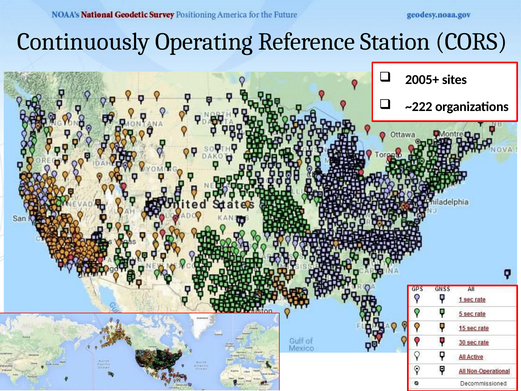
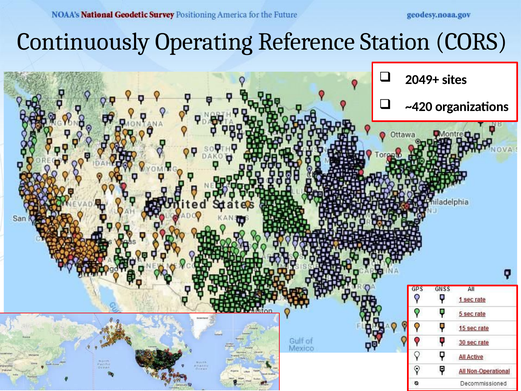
2005+: 2005+ -> 2049+ (422, 80)
~222: ~222 -> ~420 (419, 107)
